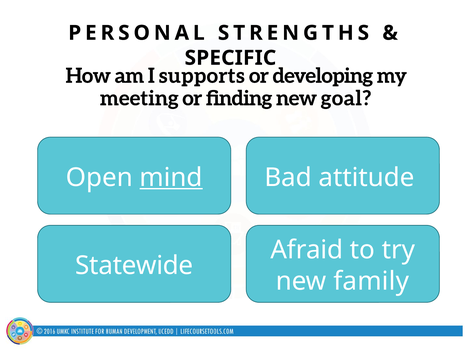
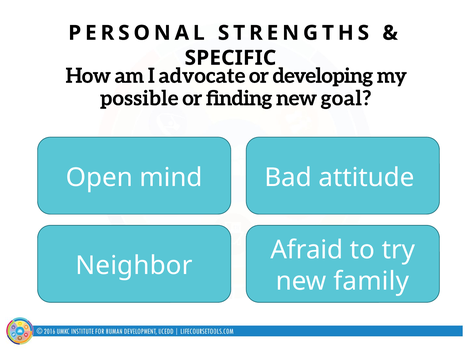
supports: supports -> advocate (202, 76)
meeting: meeting -> possible (139, 98)
mind underline: present -> none (171, 177)
Statewide: Statewide -> Neighbor (134, 266)
